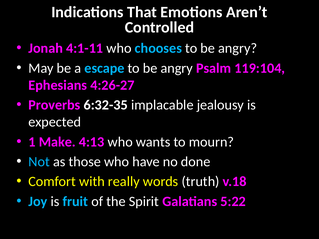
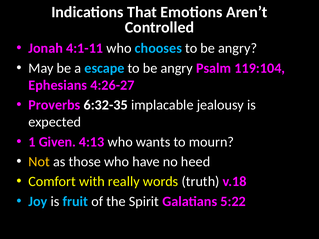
Make: Make -> Given (57, 142)
Not colour: light blue -> yellow (39, 162)
done: done -> heed (196, 162)
